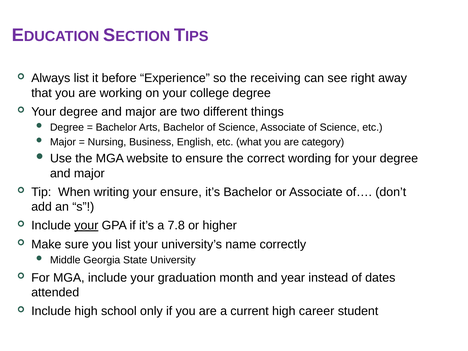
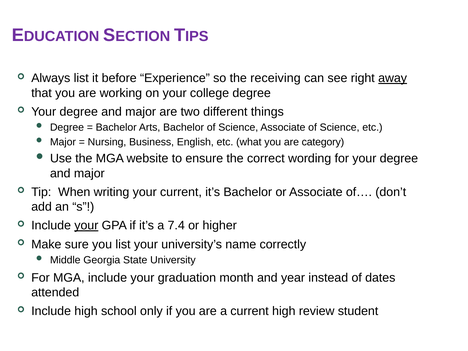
away underline: none -> present (393, 78)
your ensure: ensure -> current (181, 192)
7.8: 7.8 -> 7.4 (176, 226)
career: career -> review (317, 311)
